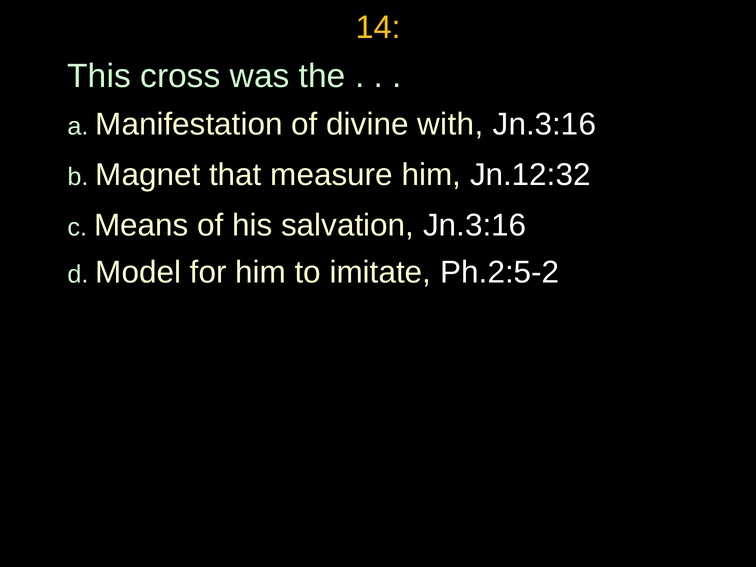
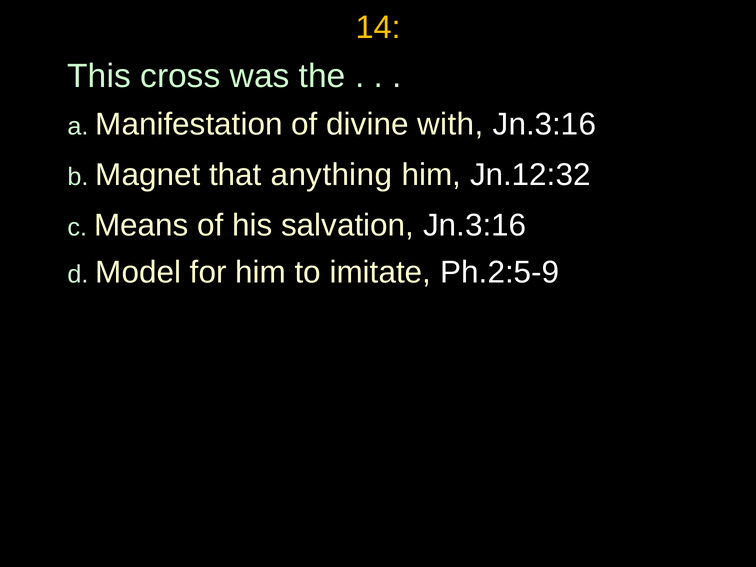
measure: measure -> anything (331, 175)
Ph.2:5-2: Ph.2:5-2 -> Ph.2:5-9 (500, 272)
